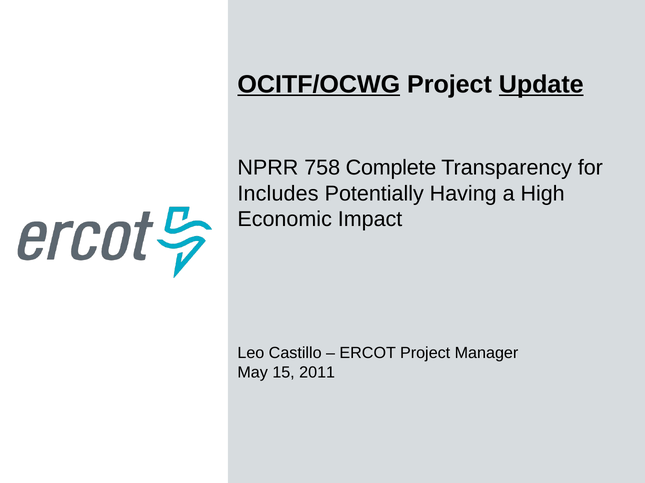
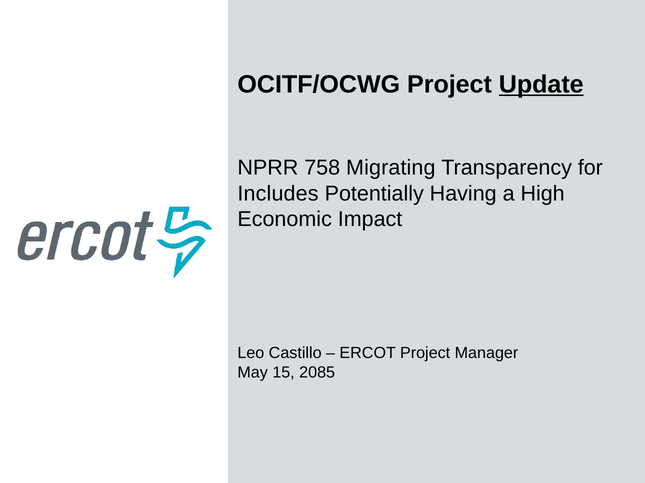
OCITF/OCWG underline: present -> none (319, 84)
Complete: Complete -> Migrating (391, 168)
2011: 2011 -> 2085 (317, 373)
